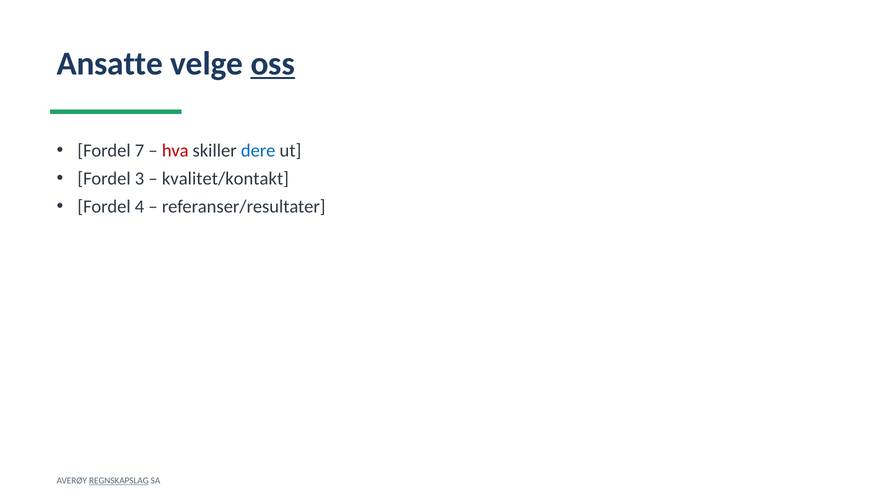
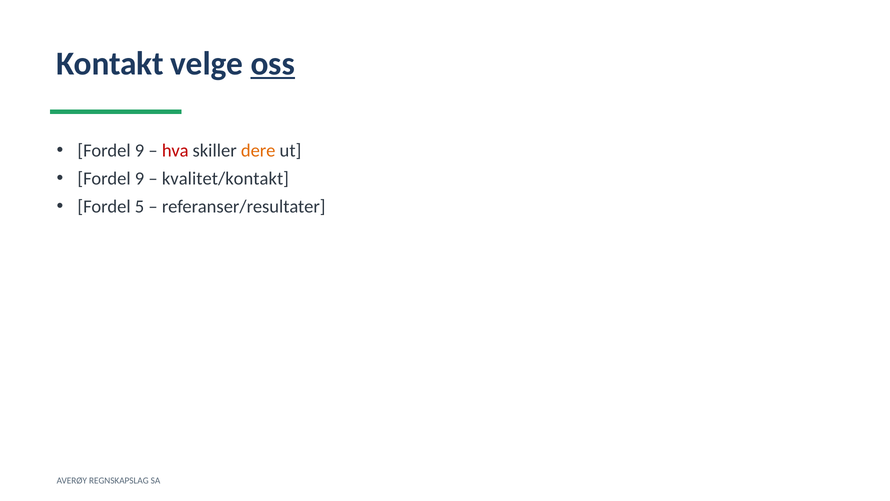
Ansatte: Ansatte -> Kontakt (110, 64)
7: 7 -> 9 (140, 151)
dere colour: blue -> orange (258, 151)
3: 3 -> 9 (140, 179)
4: 4 -> 5 (140, 206)
REGNSKAPSLAG underline: present -> none (119, 480)
